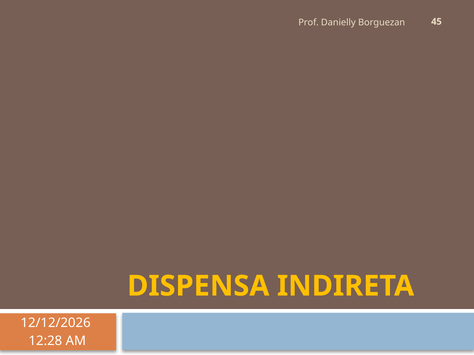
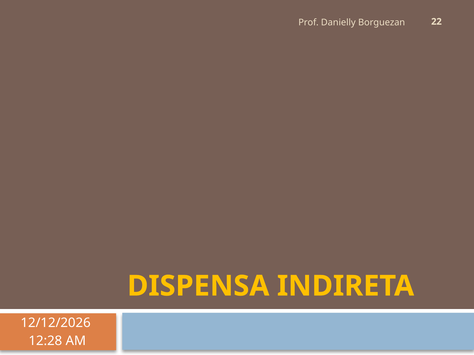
45: 45 -> 22 (436, 22)
